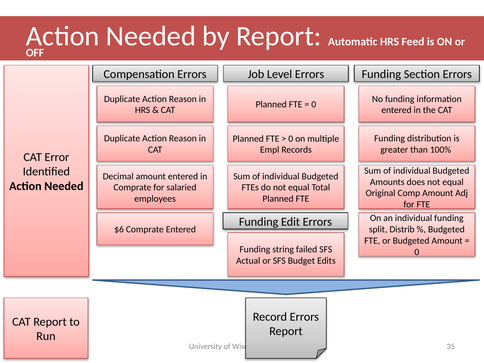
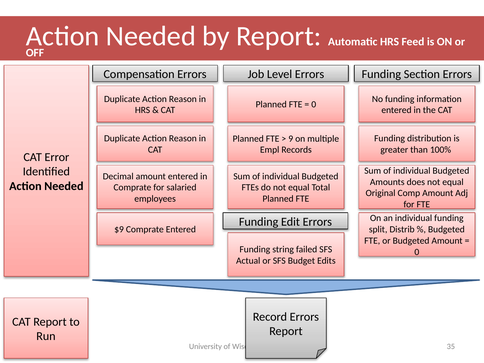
0: 0 -> 9 (291, 139)
$6: $6 -> $9 (119, 229)
